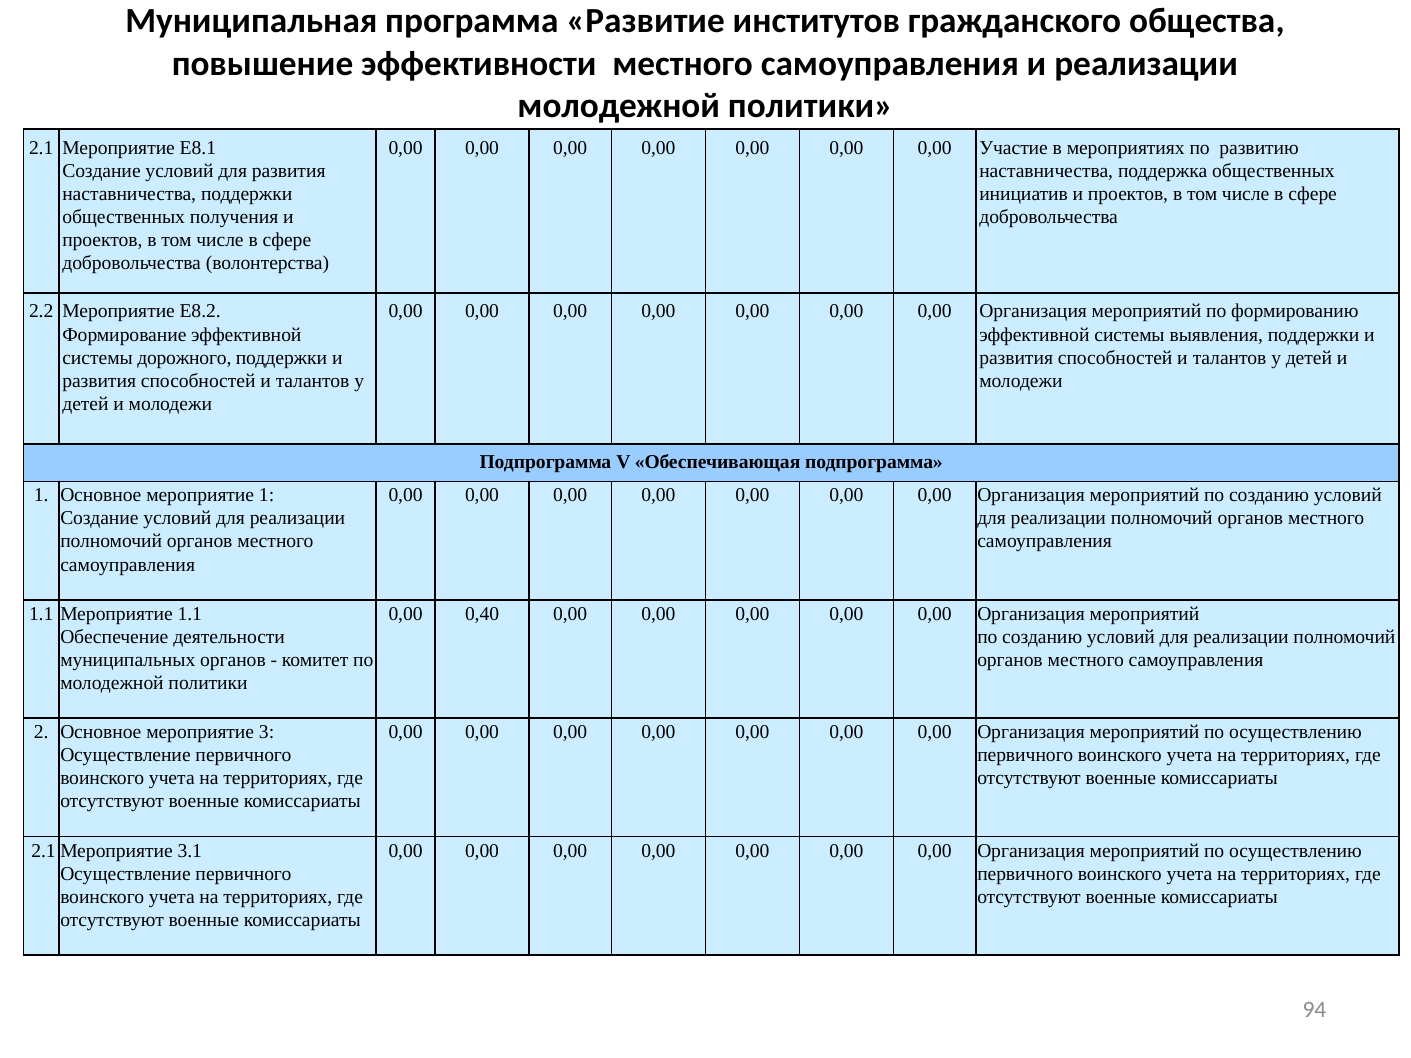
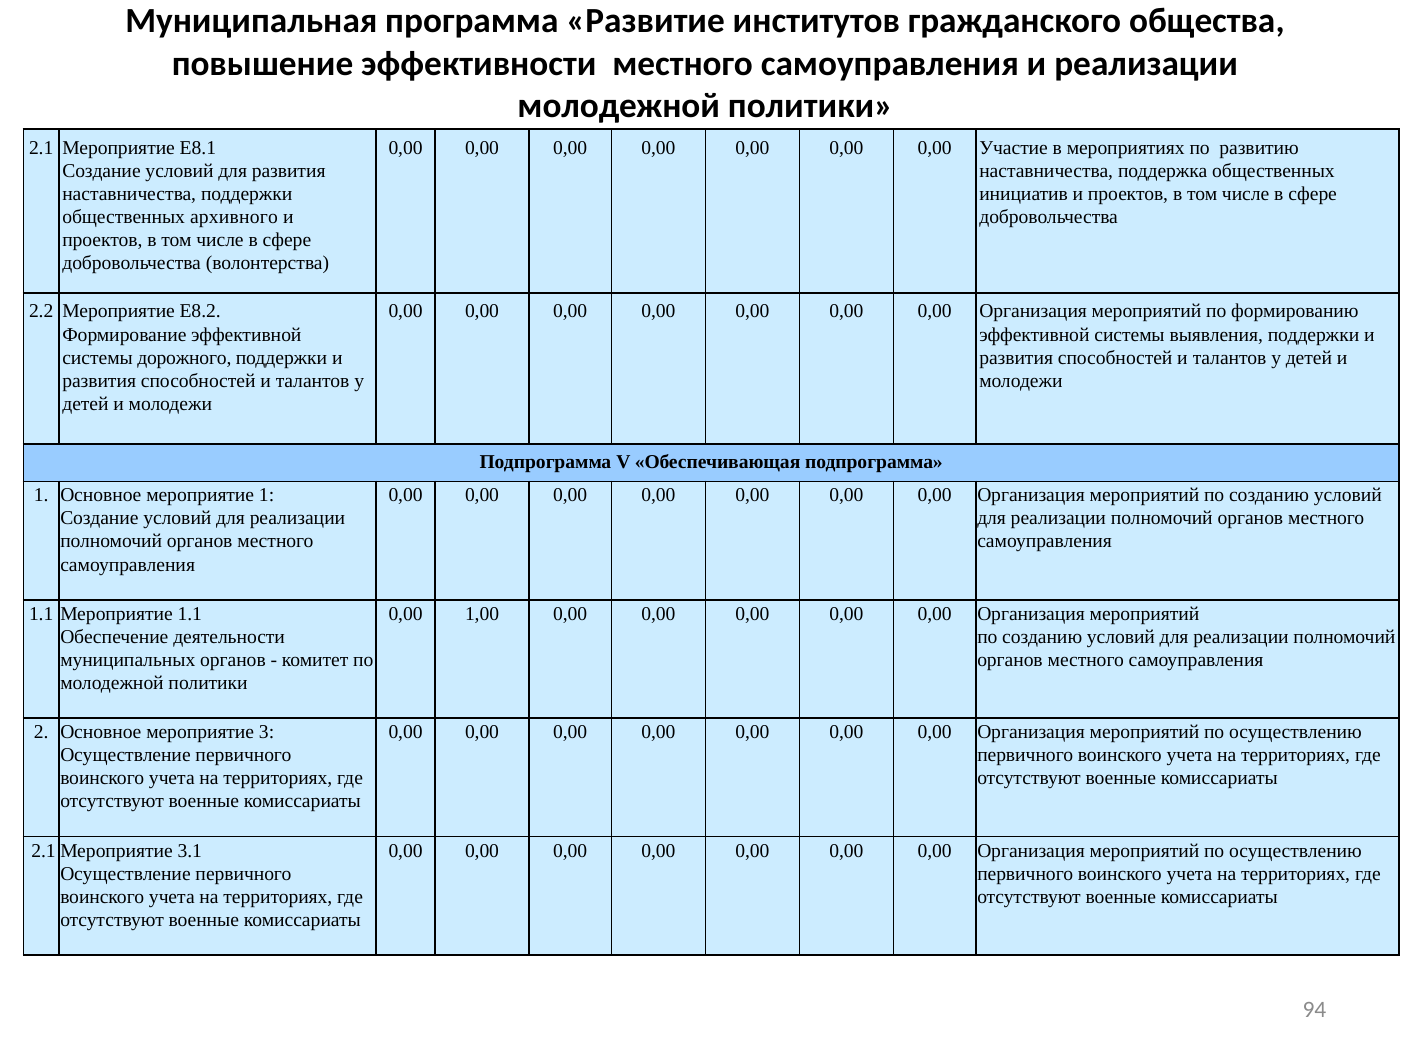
получения: получения -> архивного (234, 217)
0,40: 0,40 -> 1,00 (482, 614)
